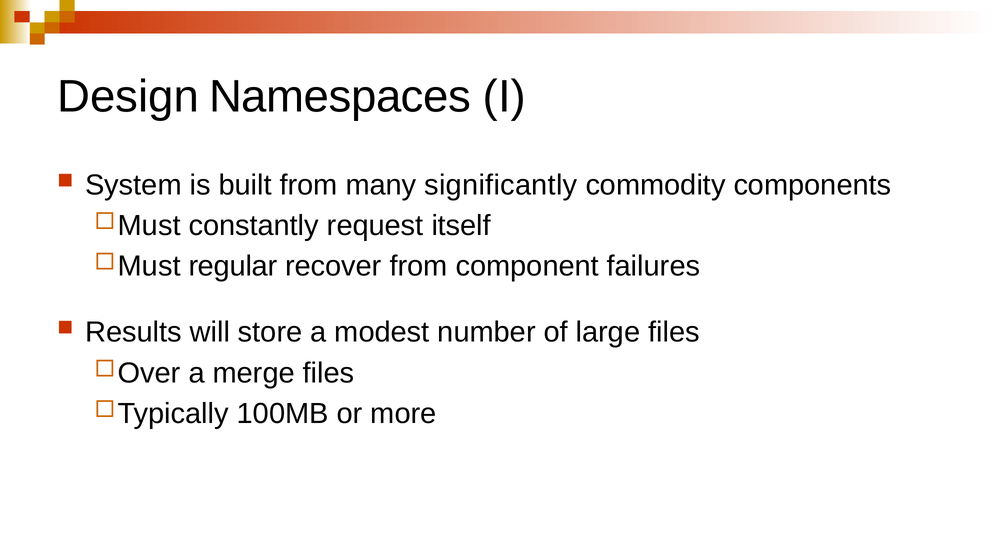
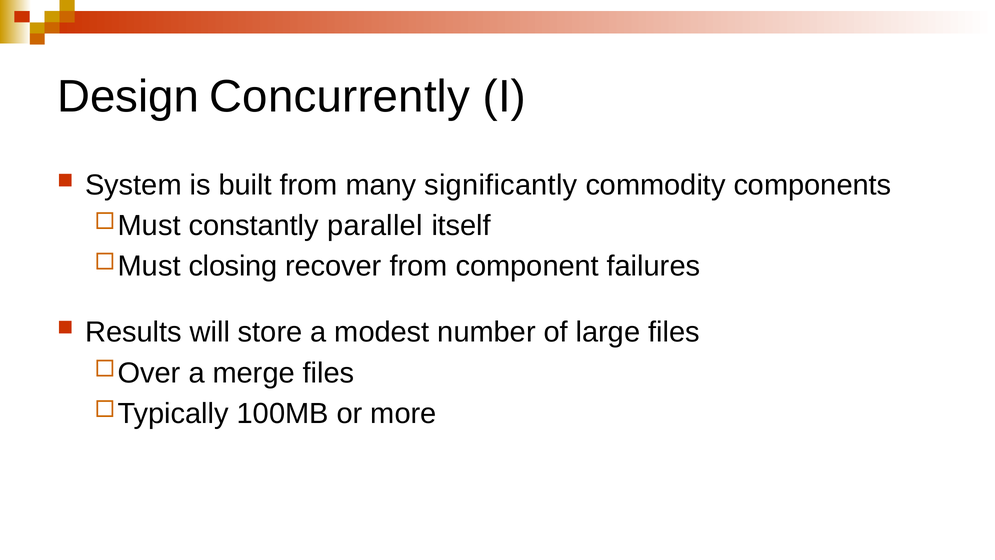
Namespaces: Namespaces -> Concurrently (340, 96)
request: request -> parallel (375, 226)
regular: regular -> closing (233, 266)
